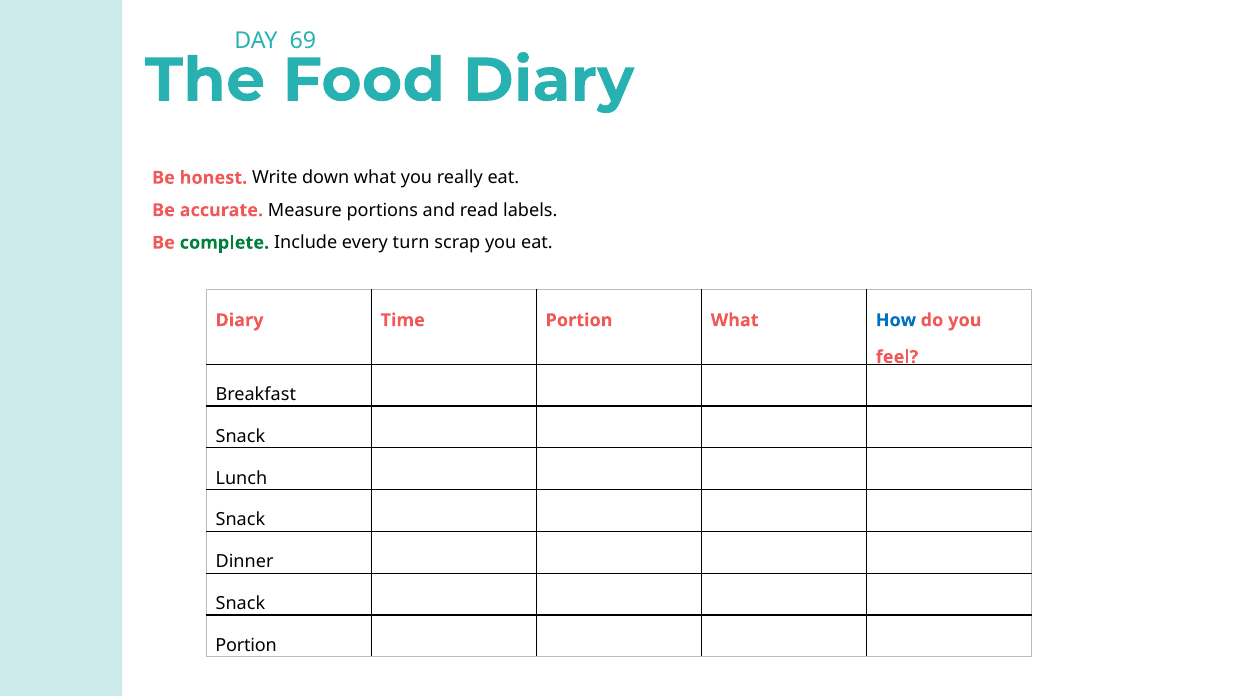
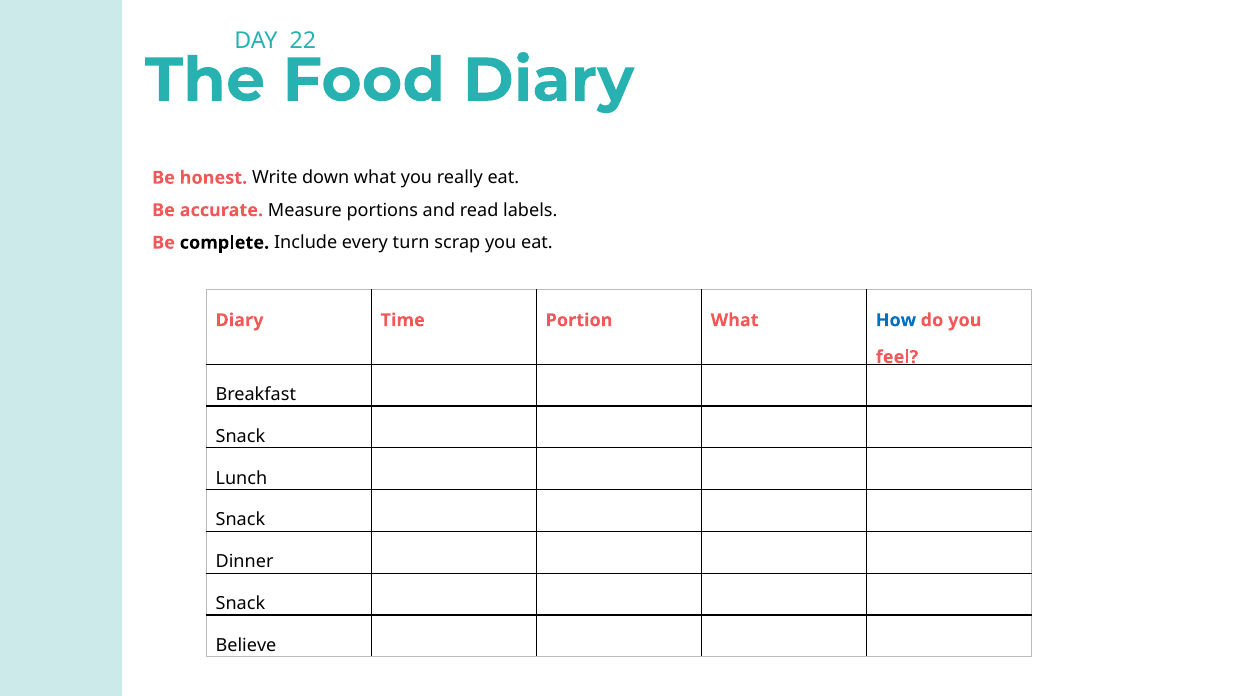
69: 69 -> 22 (303, 41)
complete colour: green -> black (224, 243)
Portion: Portion -> Believe (246, 646)
